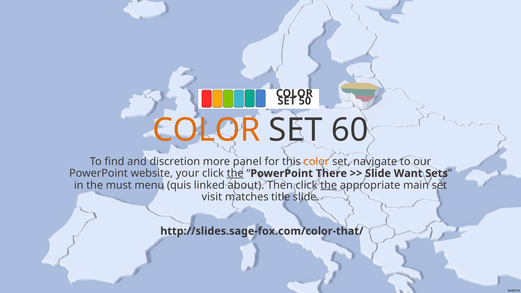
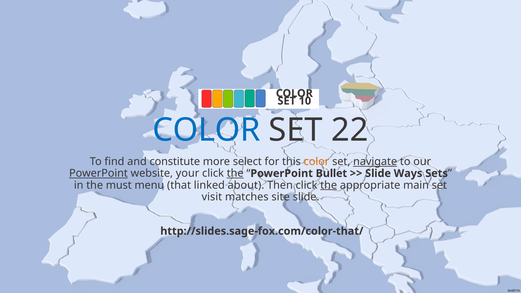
50: 50 -> 10 (305, 101)
COLOR colour: orange -> blue (206, 130)
60: 60 -> 22 (350, 130)
discretion: discretion -> constitute (175, 162)
panel: panel -> select (247, 162)
navigate underline: none -> present (375, 162)
PowerPoint underline: none -> present (98, 173)
There: There -> Bullet (331, 173)
Want: Want -> Ways (408, 173)
quis: quis -> that (179, 185)
title: title -> site (281, 197)
